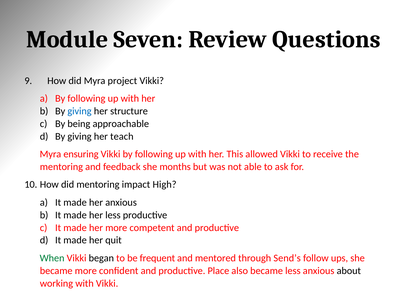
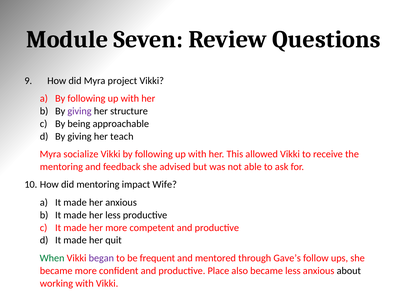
giving colour: blue -> purple (80, 111)
ensuring: ensuring -> socialize (81, 154)
months: months -> advised (175, 166)
High: High -> Wife (165, 184)
began colour: black -> purple (101, 257)
Send’s: Send’s -> Gave’s (287, 257)
